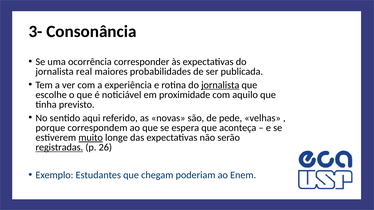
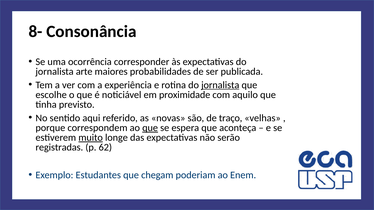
3-: 3- -> 8- (35, 31)
real: real -> arte (84, 72)
pede: pede -> traço (231, 118)
que underline: none -> present (150, 128)
registradas underline: present -> none (59, 148)
26: 26 -> 62 (105, 148)
